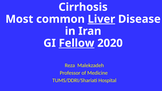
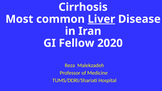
Fellow underline: present -> none (77, 43)
